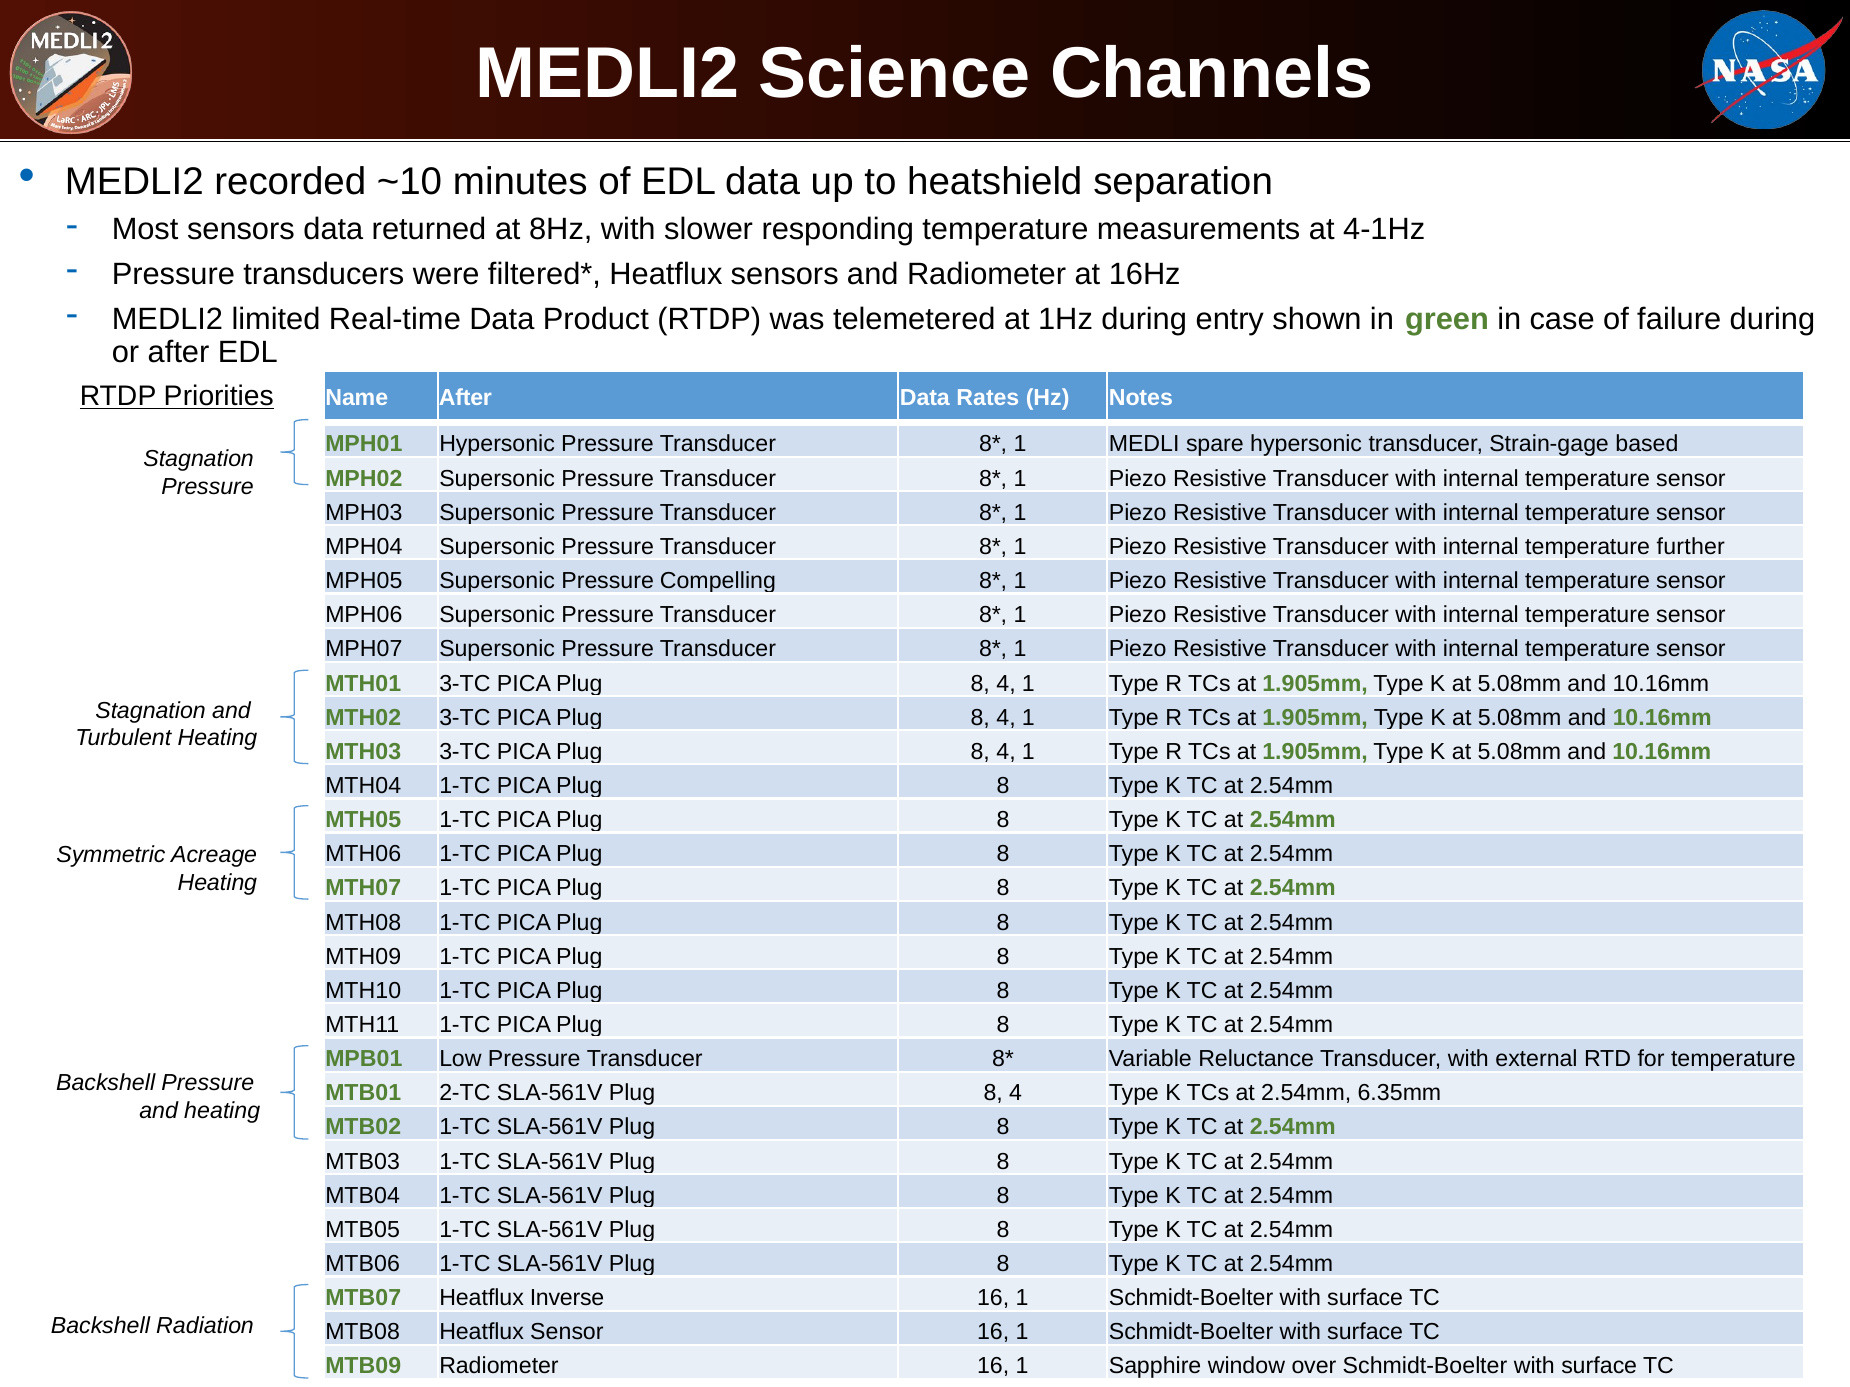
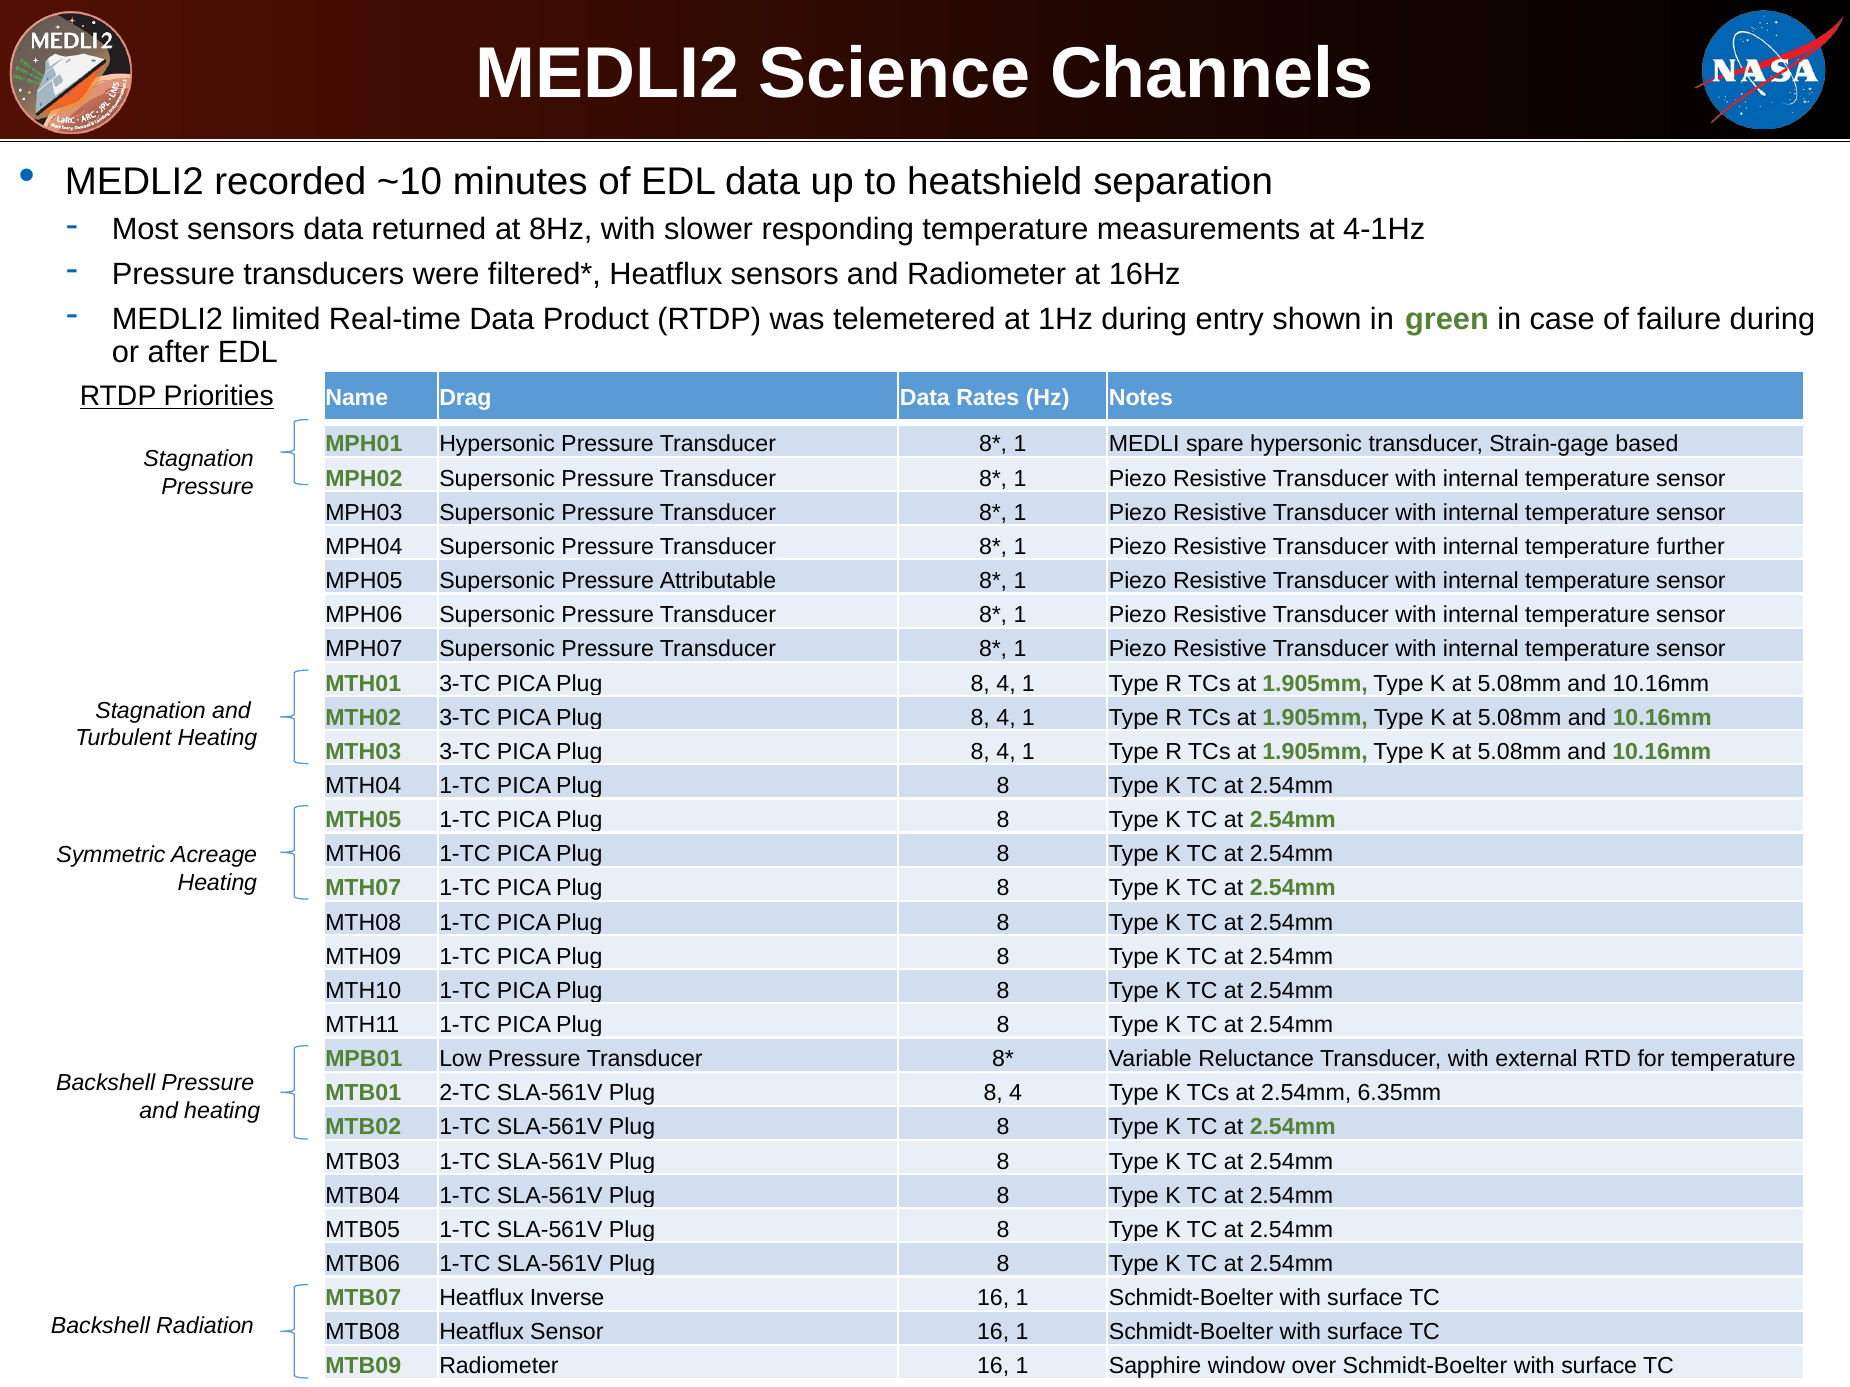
Name After: After -> Drag (465, 398)
Compelling: Compelling -> Attributable (718, 581)
